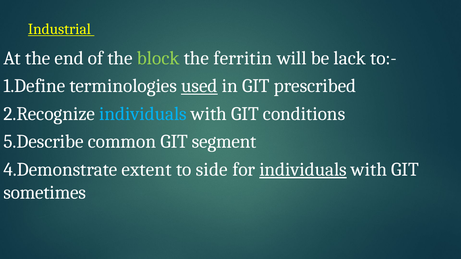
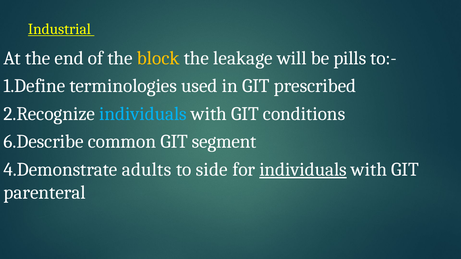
block colour: light green -> yellow (158, 58)
ferritin: ferritin -> leakage (243, 58)
lack: lack -> pills (350, 58)
used underline: present -> none (199, 86)
5.Describe: 5.Describe -> 6.Describe (44, 142)
extent: extent -> adults (147, 170)
sometimes: sometimes -> parenteral (45, 193)
